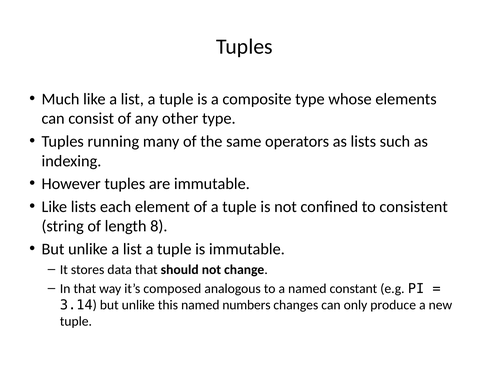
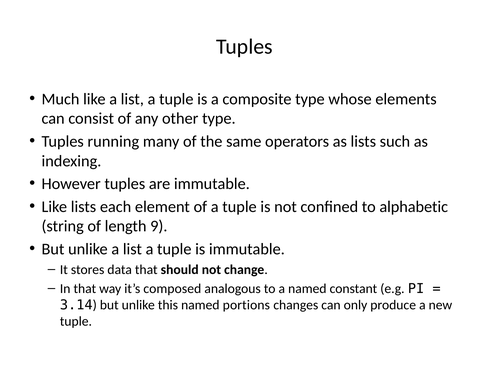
consistent: consistent -> alphabetic (414, 207)
8: 8 -> 9 (159, 226)
numbers: numbers -> portions (246, 305)
